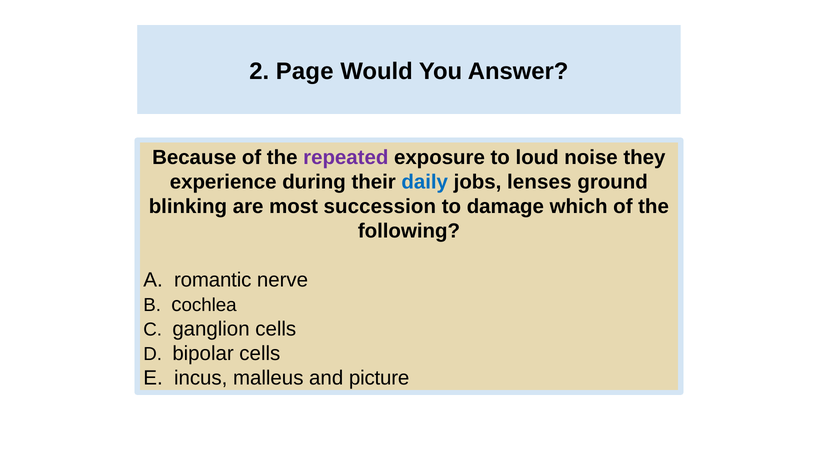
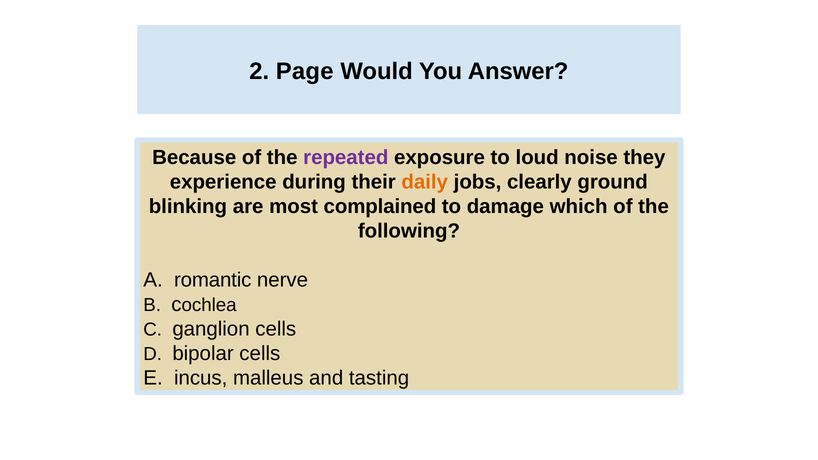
daily colour: blue -> orange (425, 182)
lenses: lenses -> clearly (539, 182)
succession: succession -> complained (380, 206)
picture: picture -> tasting (379, 378)
